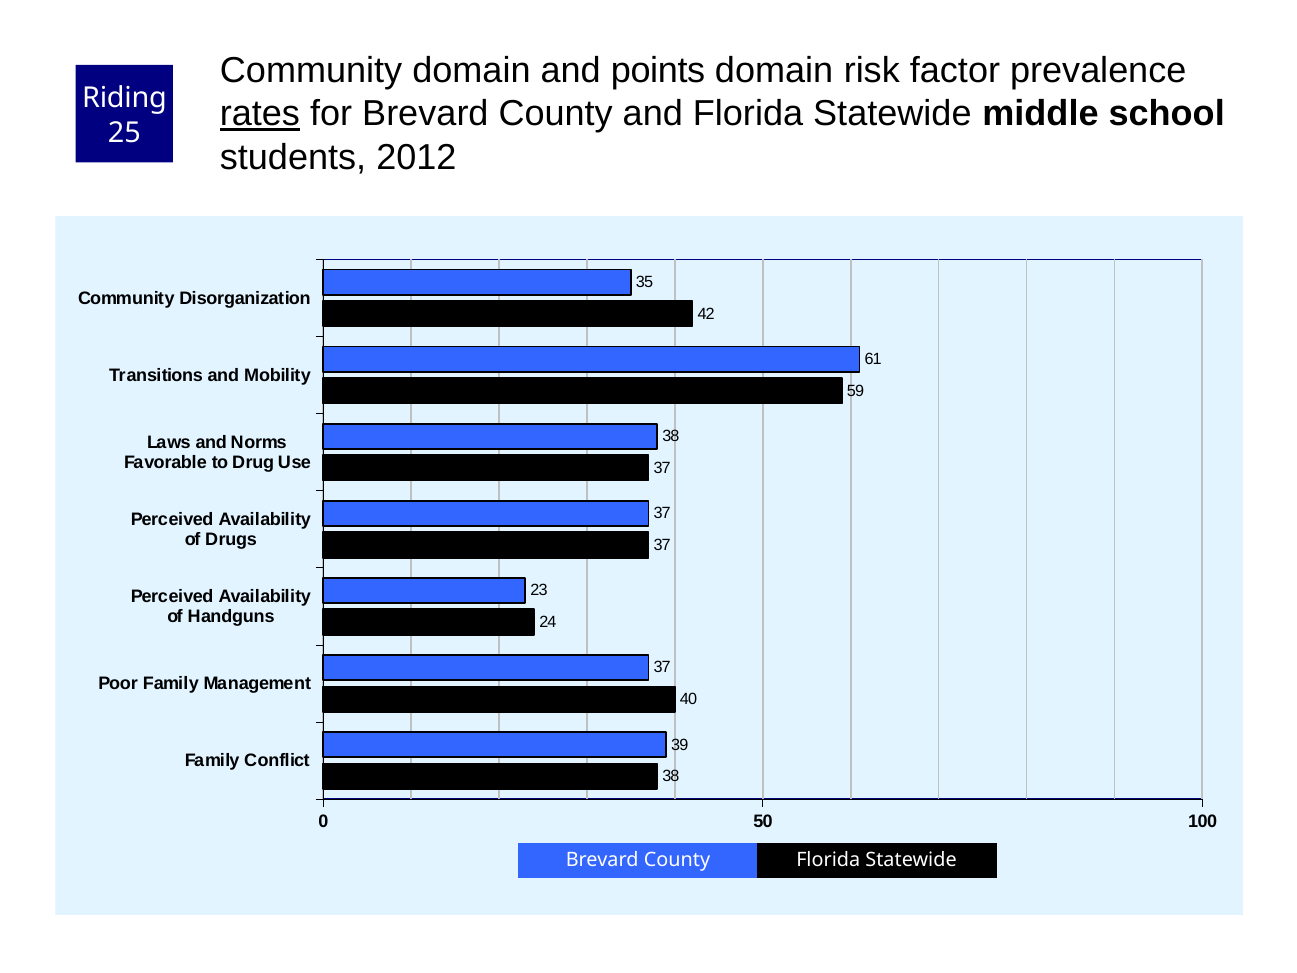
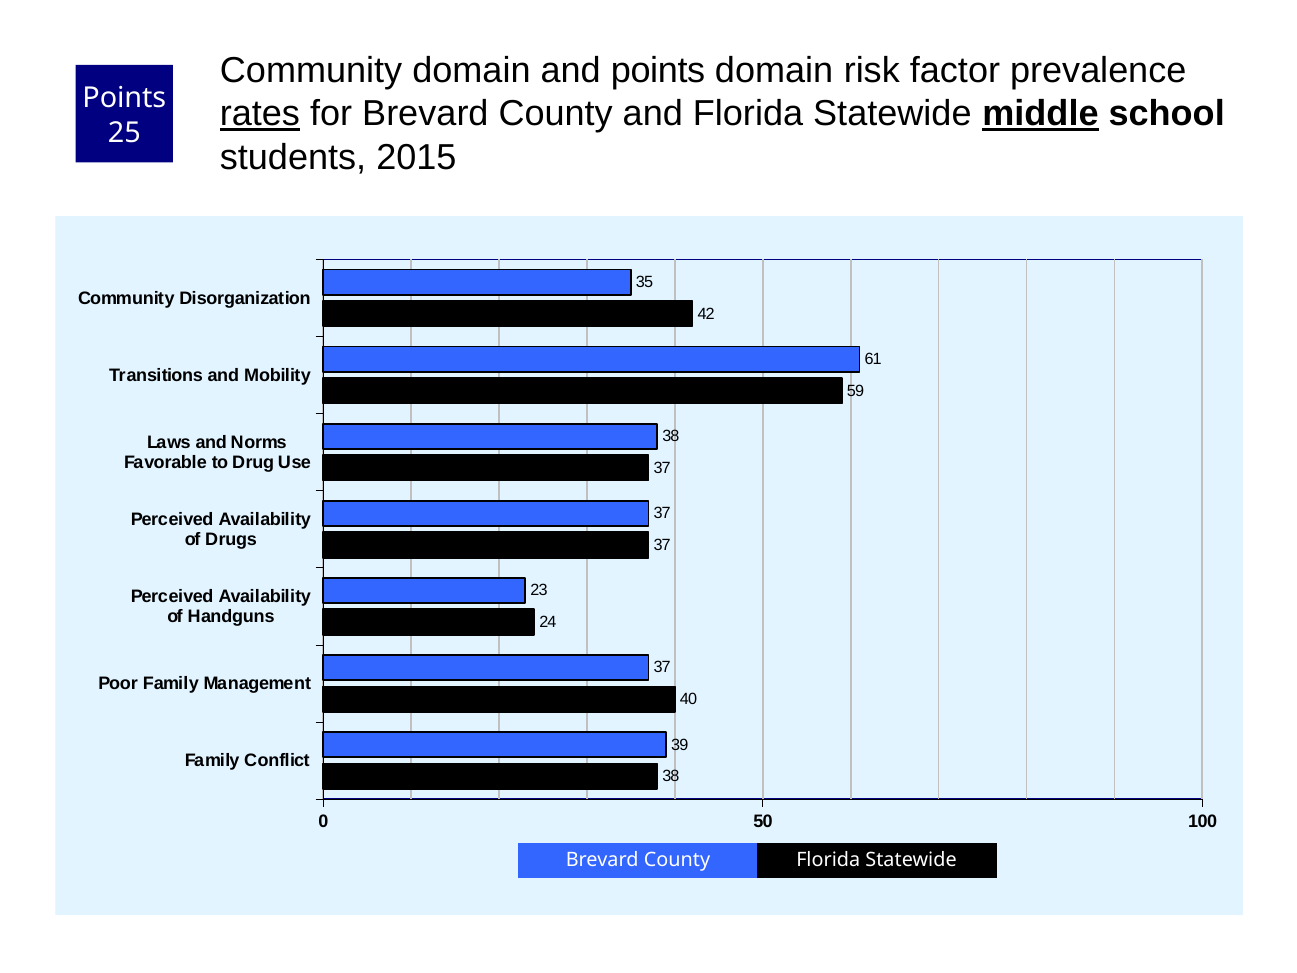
Riding: Riding -> Points (124, 98)
middle underline: none -> present (1040, 114)
2012: 2012 -> 2015 (416, 157)
